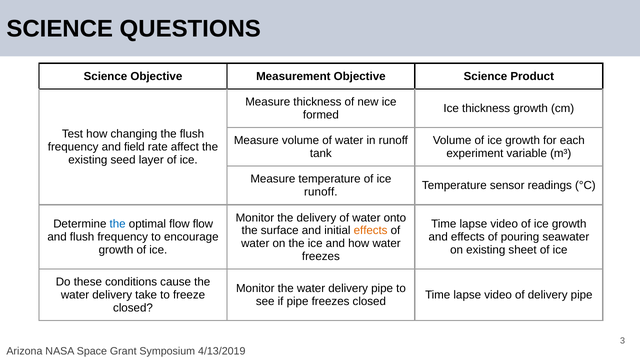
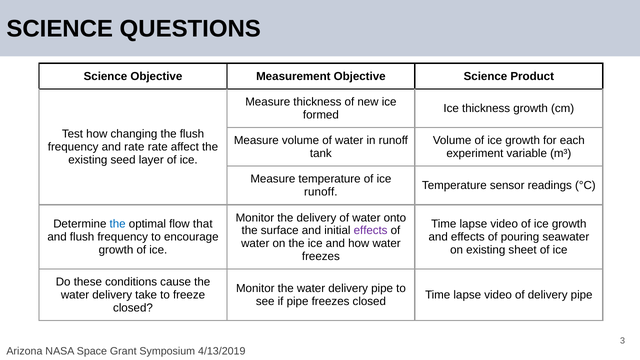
and field: field -> rate (134, 147)
flow flow: flow -> that (203, 224)
effects colour: orange -> purple (371, 231)
